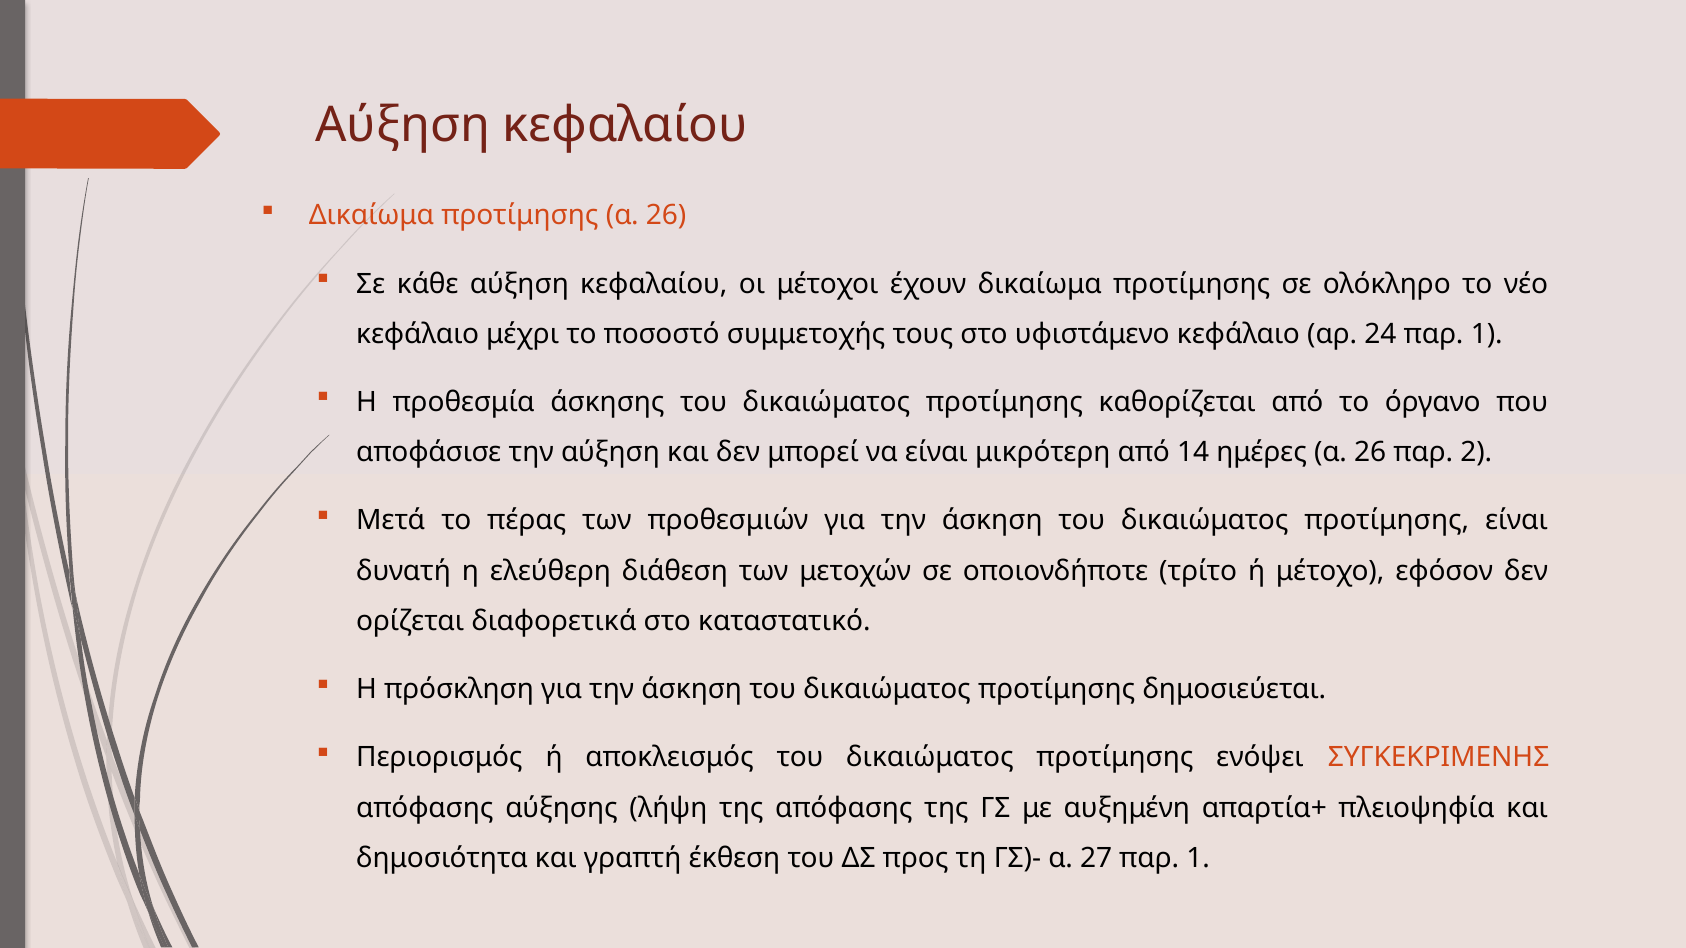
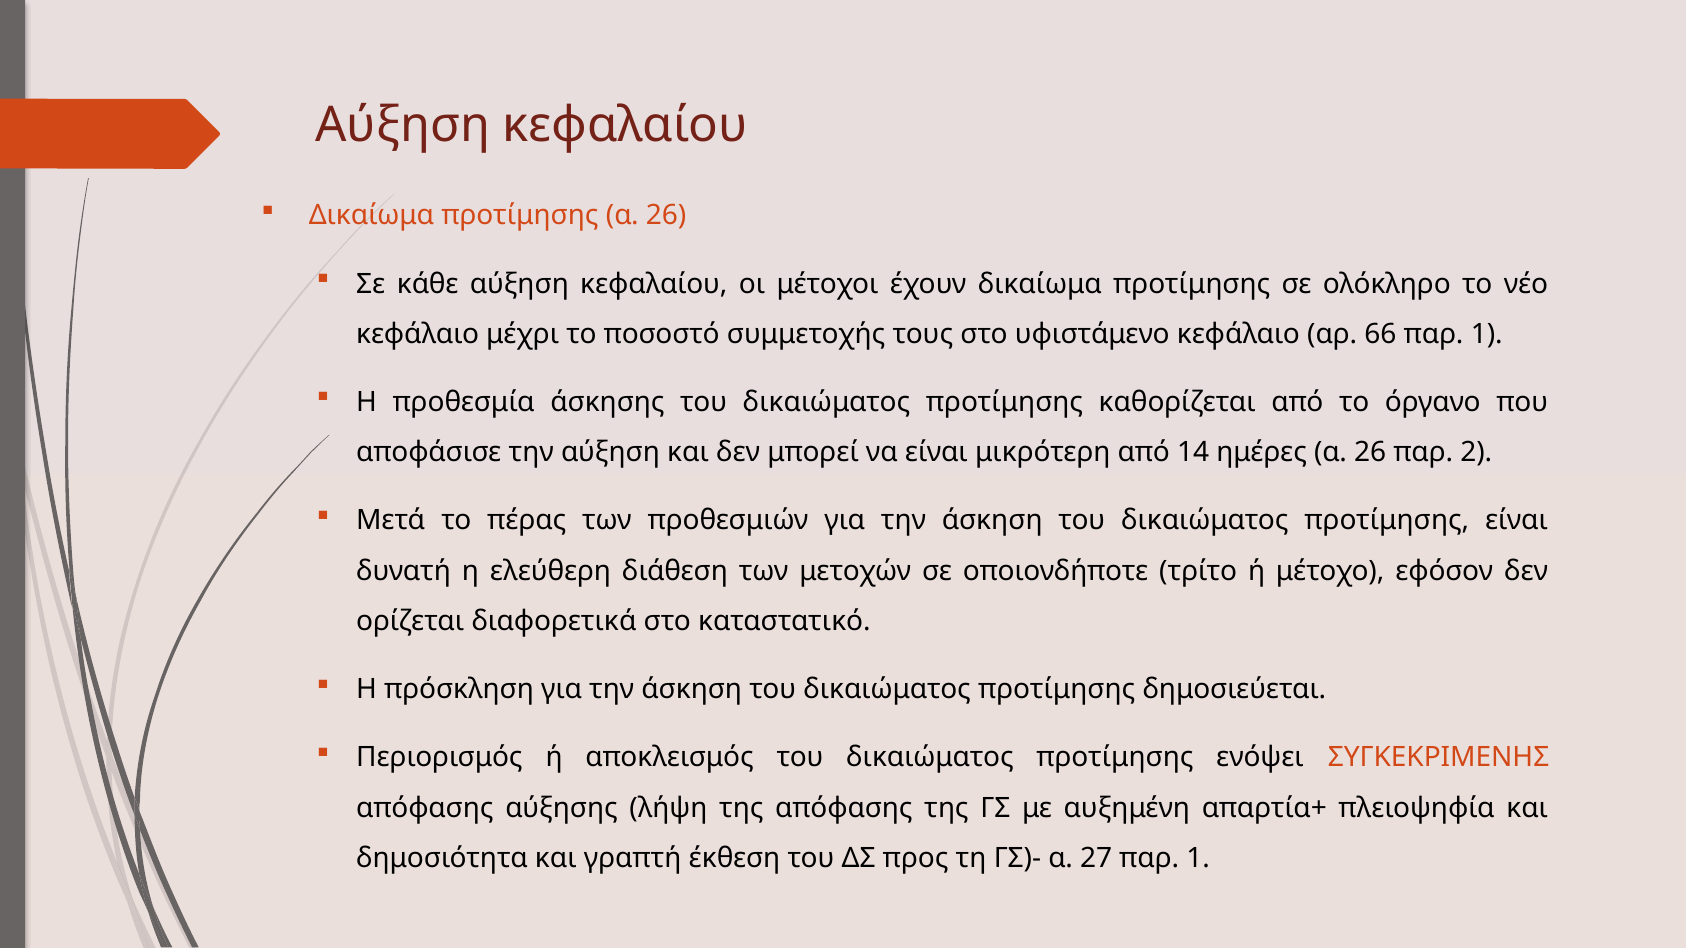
24: 24 -> 66 (1380, 334)
